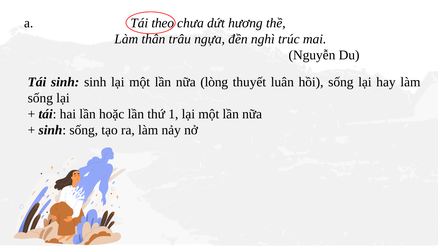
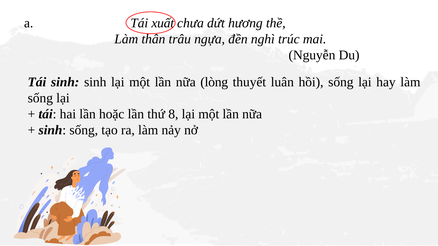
theo: theo -> xuất (163, 23)
1: 1 -> 8 (173, 114)
